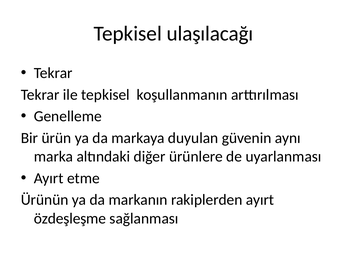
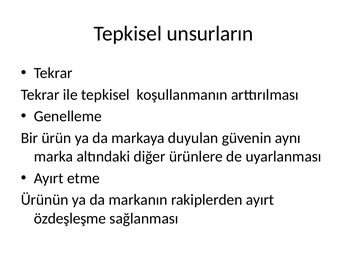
ulaşılacağı: ulaşılacağı -> unsurların (210, 34)
